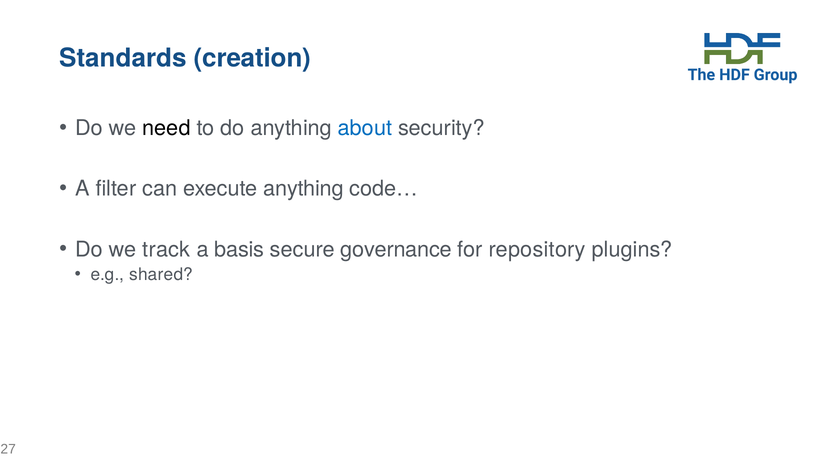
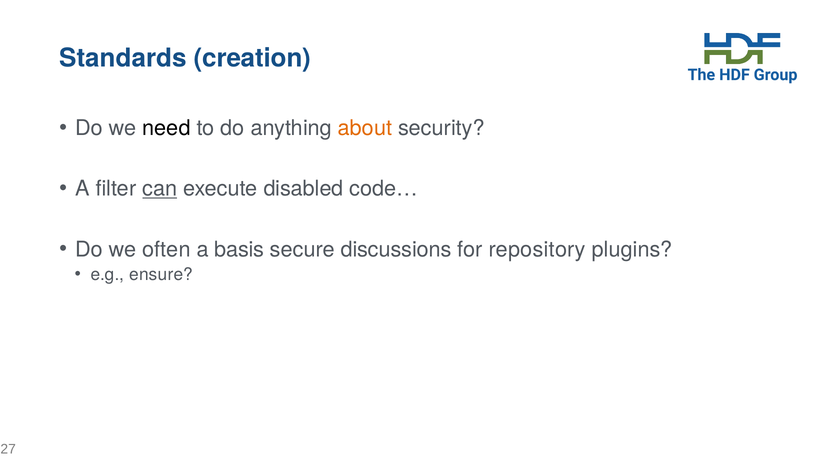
about colour: blue -> orange (365, 128)
can underline: none -> present (160, 189)
execute anything: anything -> disabled (304, 189)
track: track -> often (166, 249)
governance: governance -> discussions (396, 249)
shared: shared -> ensure (161, 275)
